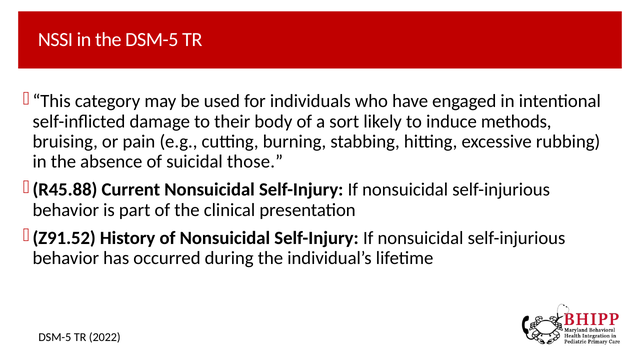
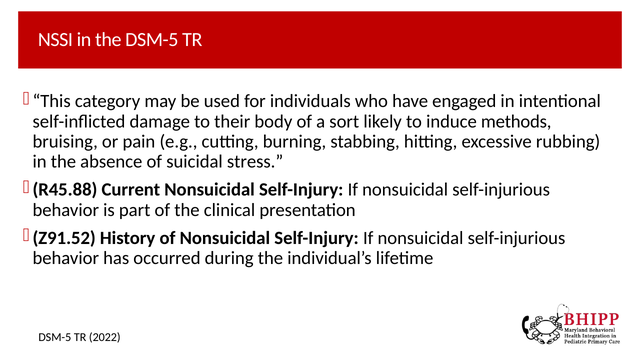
those: those -> stress (255, 162)
